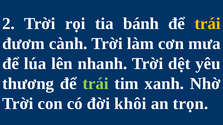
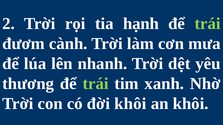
bánh: bánh -> hạnh (141, 24)
trái colour: yellow -> light green (208, 24)
an trọn: trọn -> khôi (191, 104)
